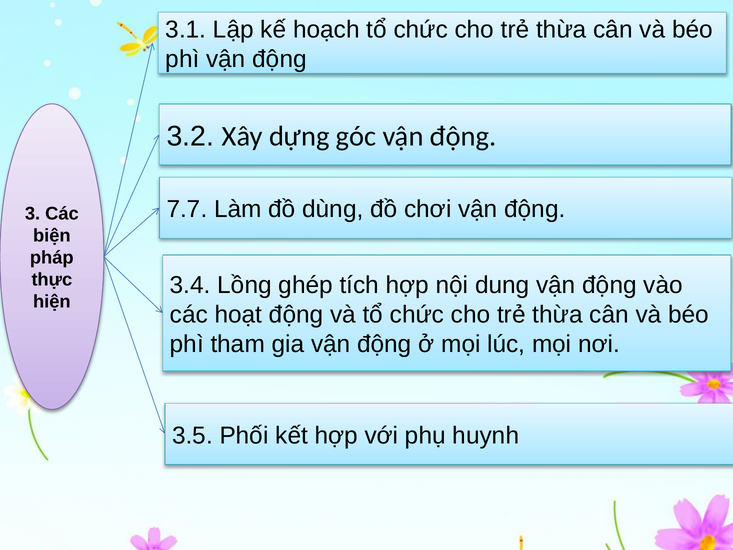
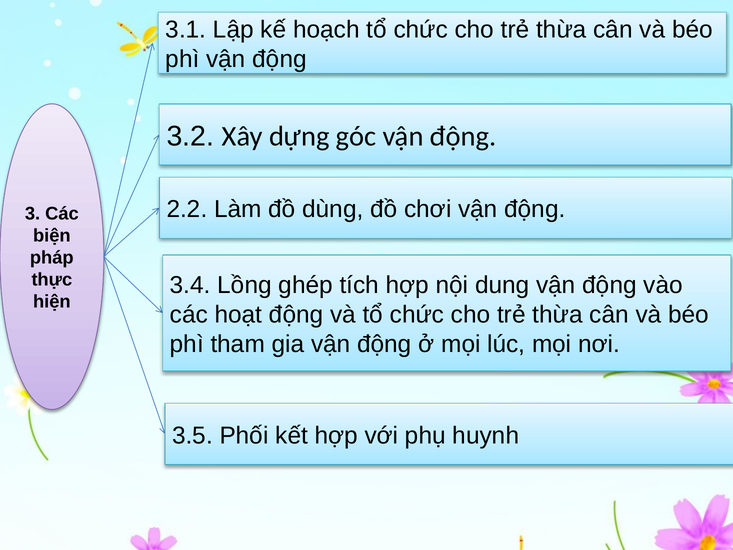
7.7: 7.7 -> 2.2 (187, 209)
